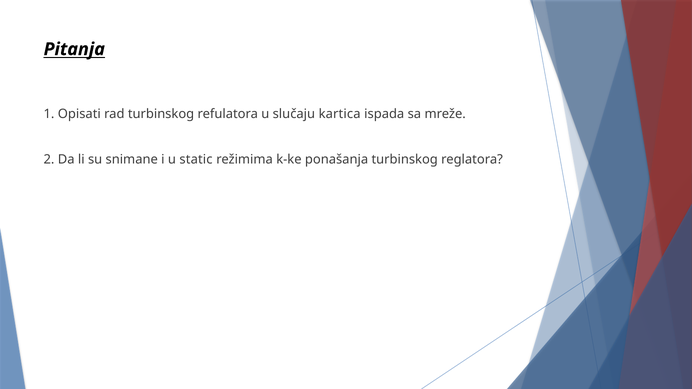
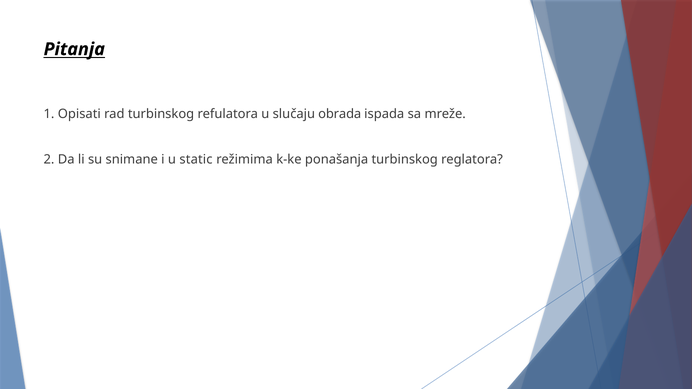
kartica: kartica -> obrada (340, 114)
